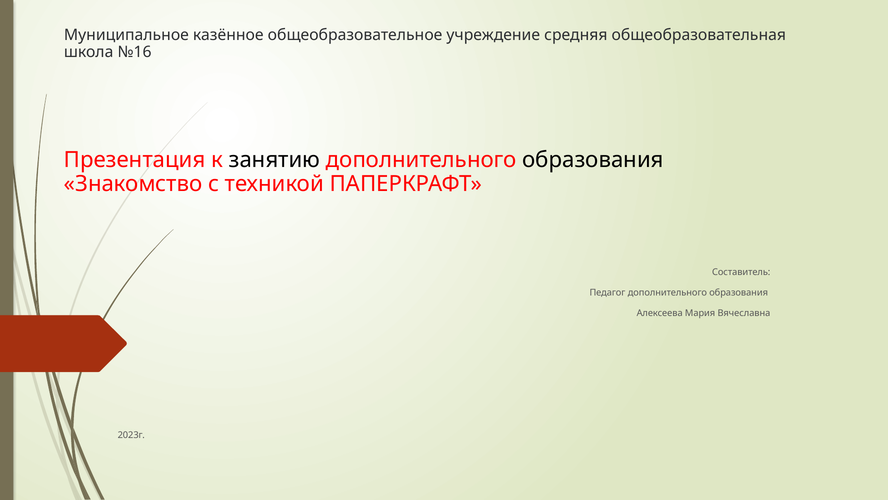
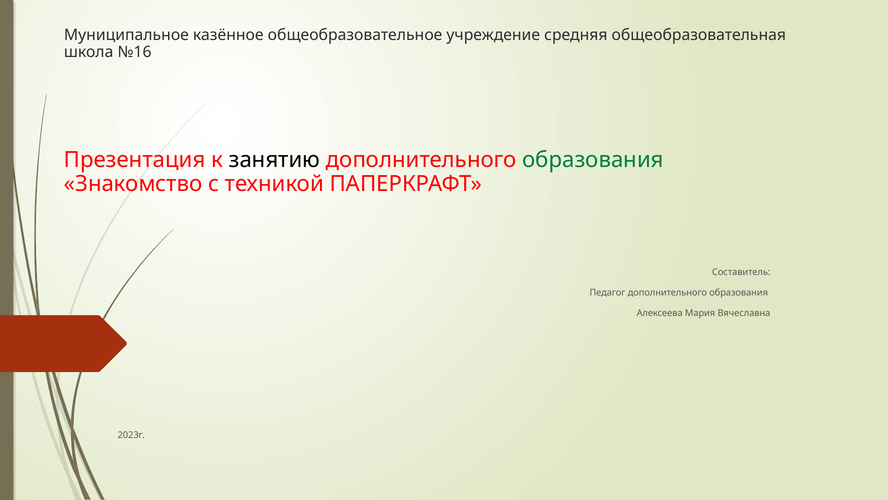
образования colour: black -> green (593, 160)
